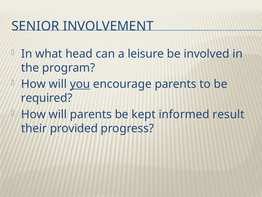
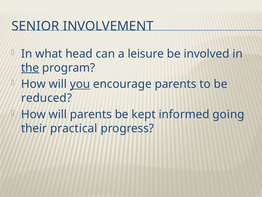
the underline: none -> present (30, 68)
required: required -> reduced (47, 98)
result: result -> going (229, 114)
provided: provided -> practical (74, 128)
